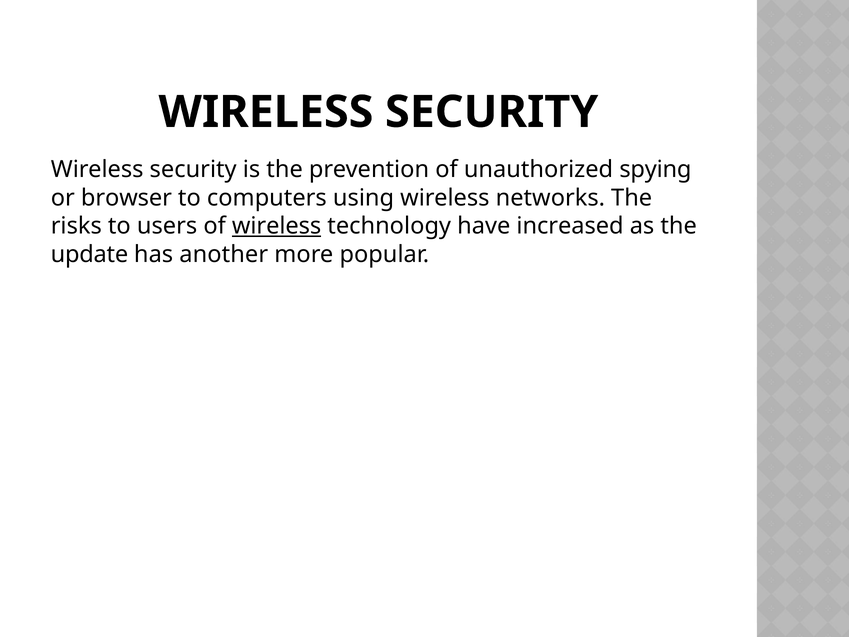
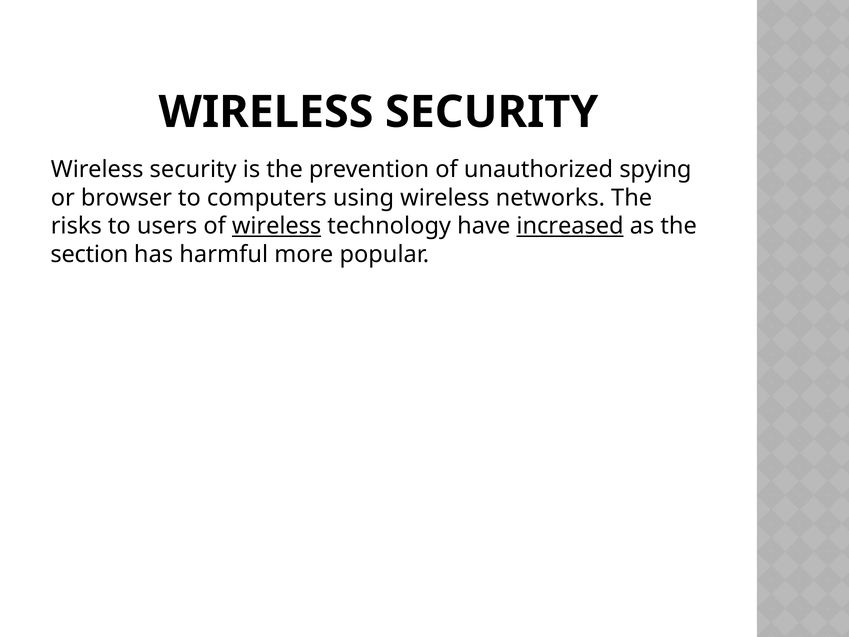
increased underline: none -> present (570, 226)
update: update -> section (89, 254)
another: another -> harmful (224, 254)
